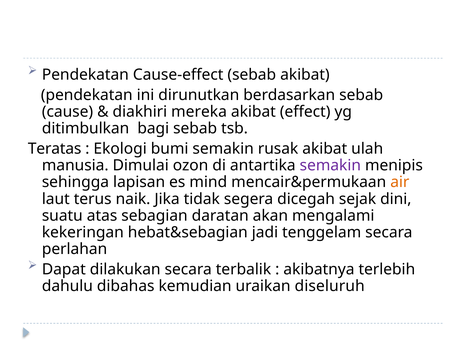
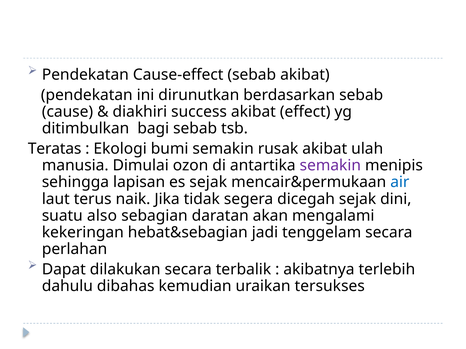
mereka: mereka -> success (199, 112)
es mind: mind -> sejak (208, 182)
air colour: orange -> blue (400, 182)
atas: atas -> also (102, 216)
diseluruh: diseluruh -> tersukses (330, 287)
